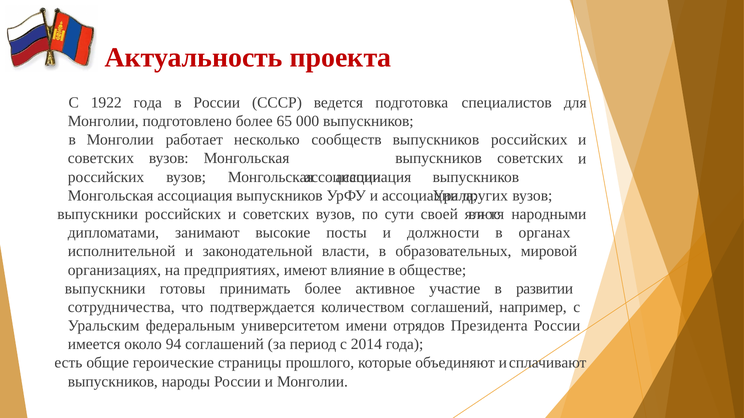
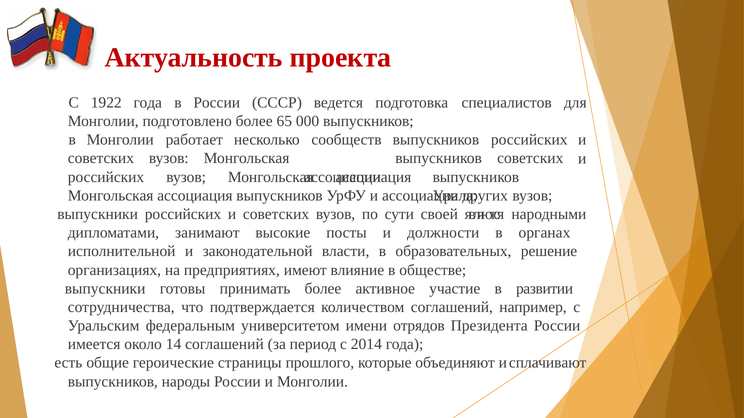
мировой: мировой -> решение (549, 252)
94: 94 -> 14 (174, 345)
